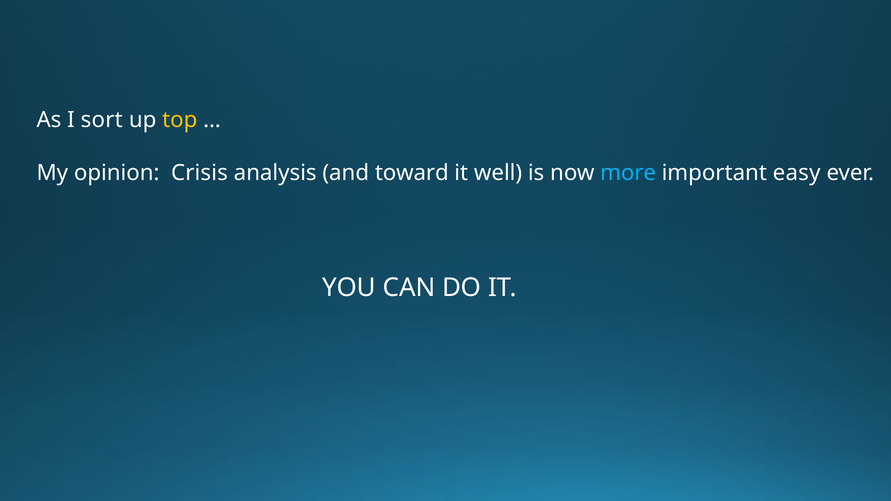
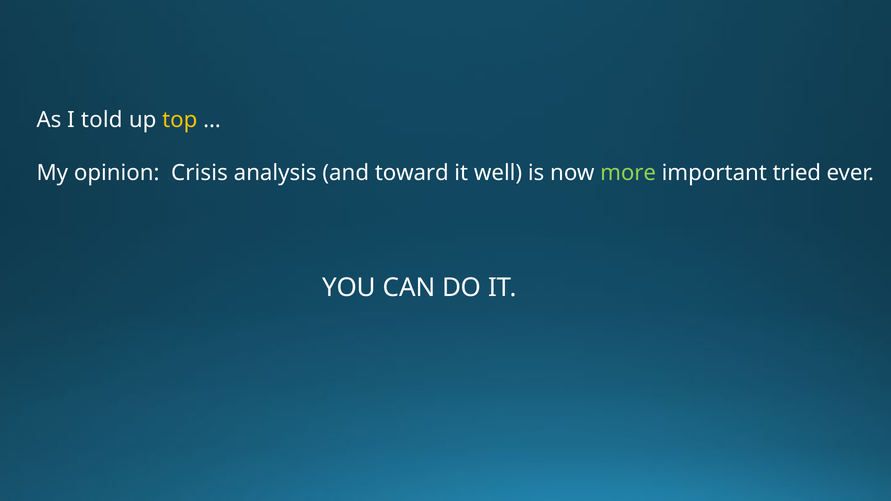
sort: sort -> told (102, 120)
more colour: light blue -> light green (628, 173)
easy: easy -> tried (797, 173)
